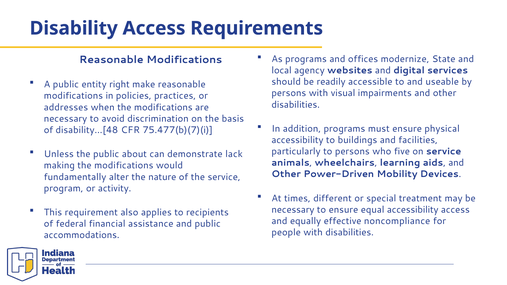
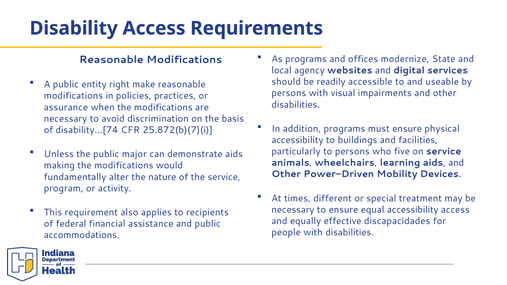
addresses: addresses -> assurance (66, 107)
disability…[48: disability…[48 -> disability…[74 (87, 130)
75.477(b)(7)(i: 75.477(b)(7)(i -> 25.872(b)(7)(i (178, 130)
about: about -> major (134, 154)
demonstrate lack: lack -> aids (234, 154)
noncompliance: noncompliance -> discapacidades (397, 221)
